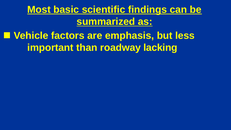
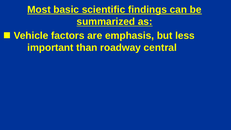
lacking: lacking -> central (160, 48)
